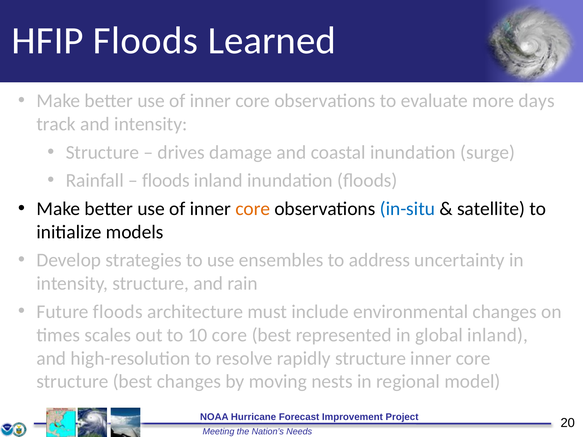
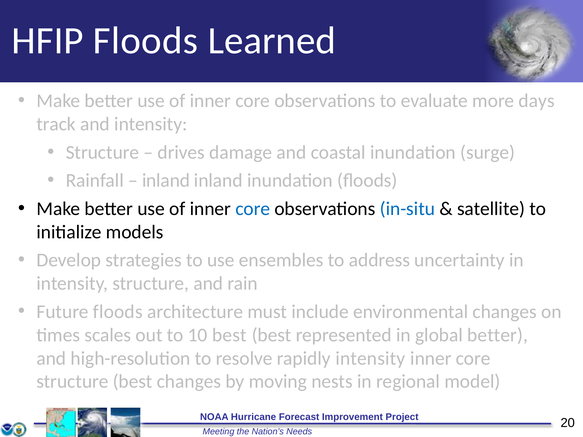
floods: floods -> inland (166, 181)
core colour: orange -> blue (253, 209)
10 core: core -> best (230, 335)
global inland: inland -> better (498, 335)
rapidly structure: structure -> intensity (370, 358)
